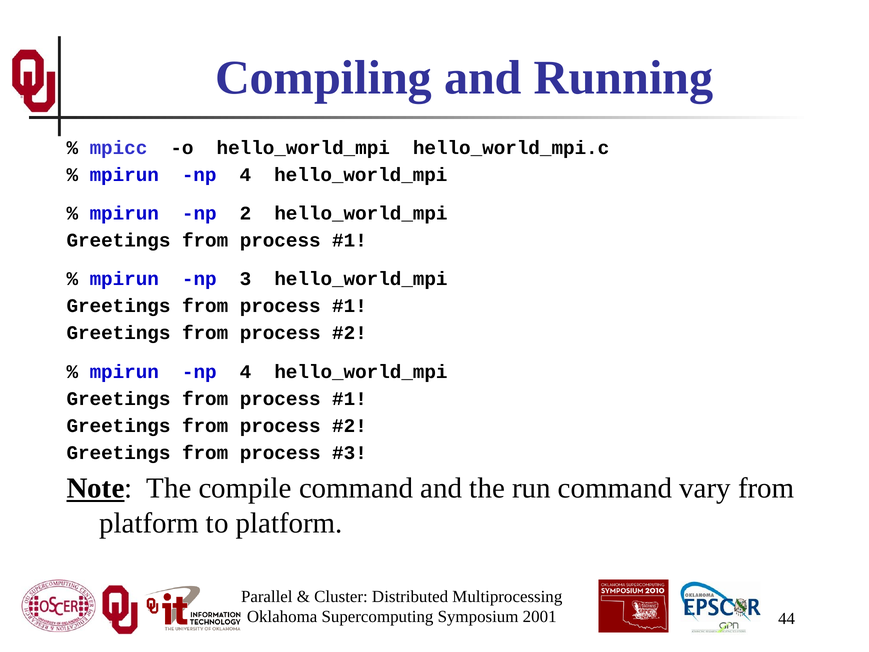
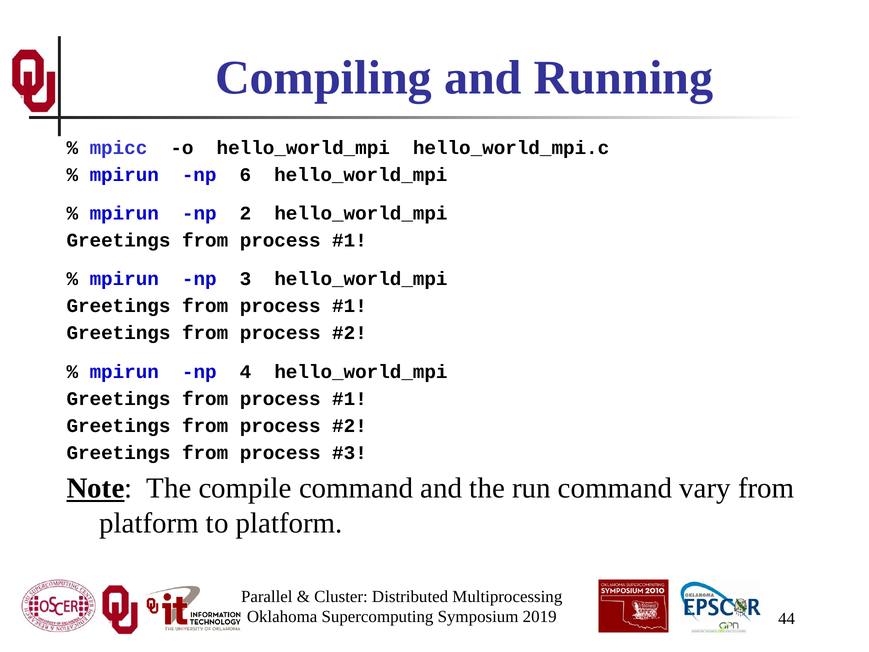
4: 4 -> 6 (245, 175)
2001: 2001 -> 2019 (540, 617)
